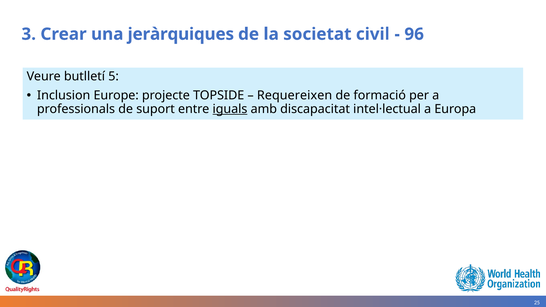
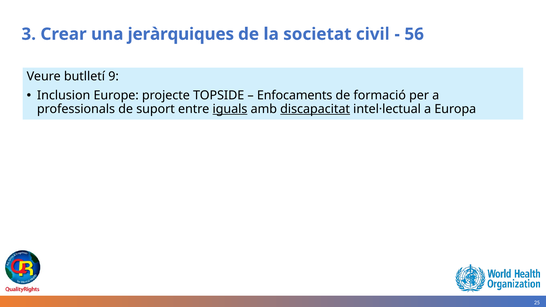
96: 96 -> 56 (414, 34)
5: 5 -> 9 (114, 76)
Requereixen: Requereixen -> Enfocaments (295, 96)
discapacitat underline: none -> present (315, 109)
